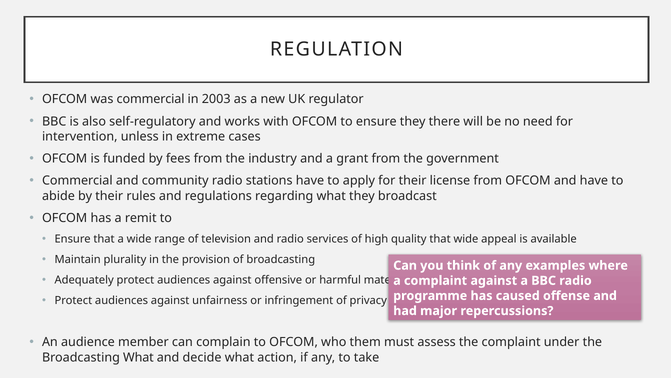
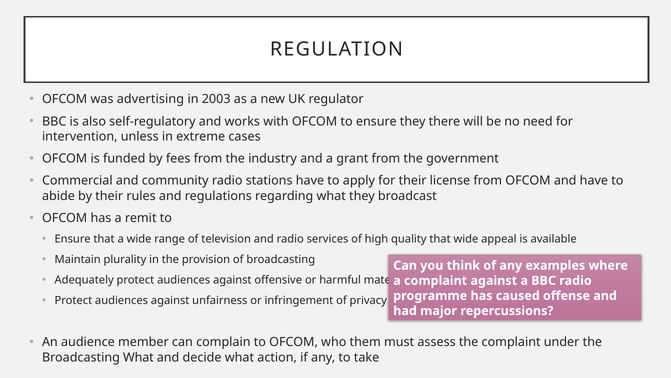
was commercial: commercial -> advertising (150, 99)
